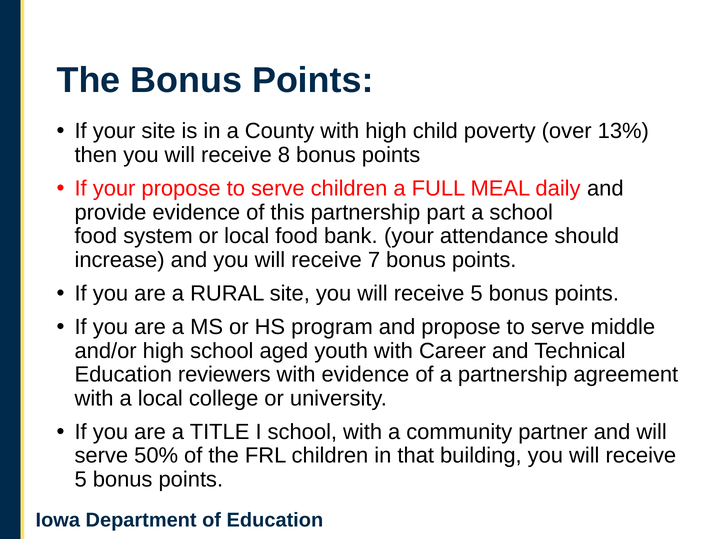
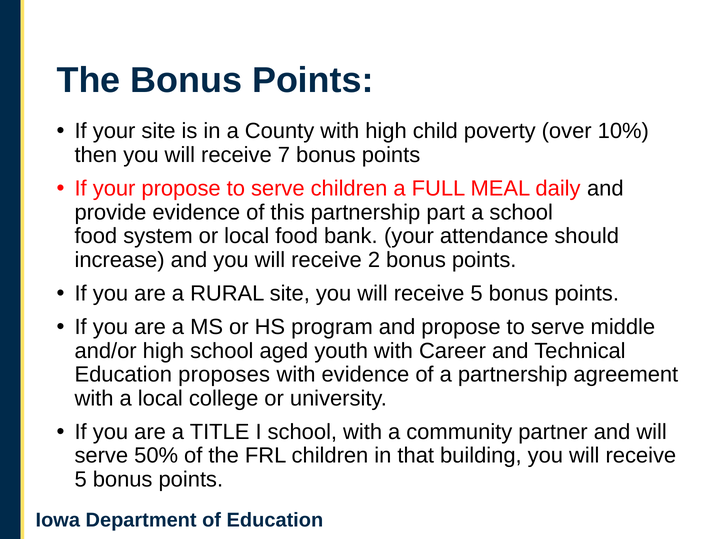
13%: 13% -> 10% (623, 131)
8: 8 -> 7 (284, 155)
7: 7 -> 2 (374, 260)
reviewers: reviewers -> proposes (224, 375)
